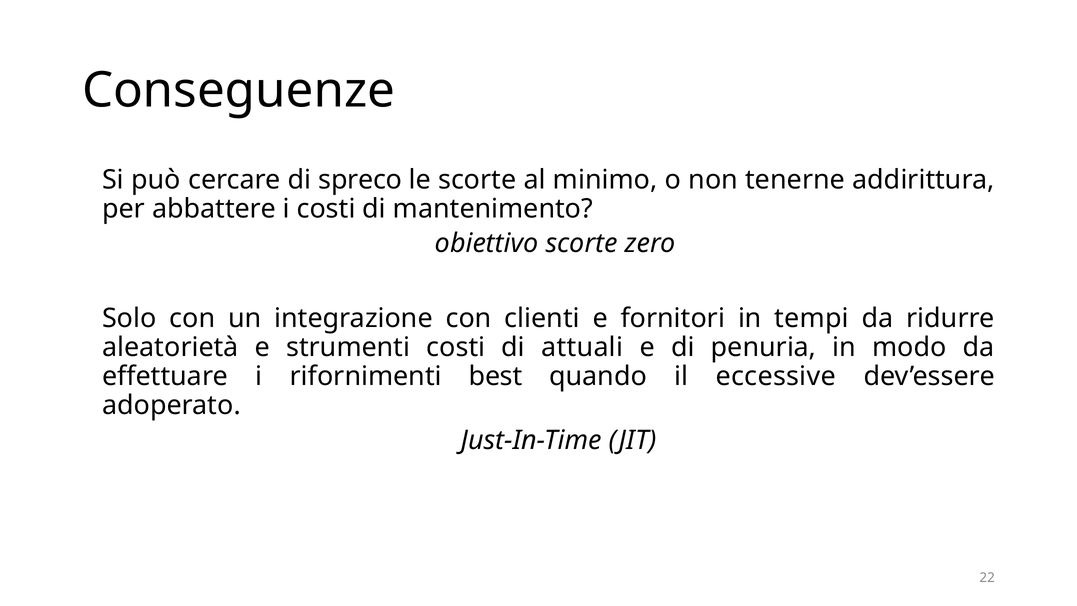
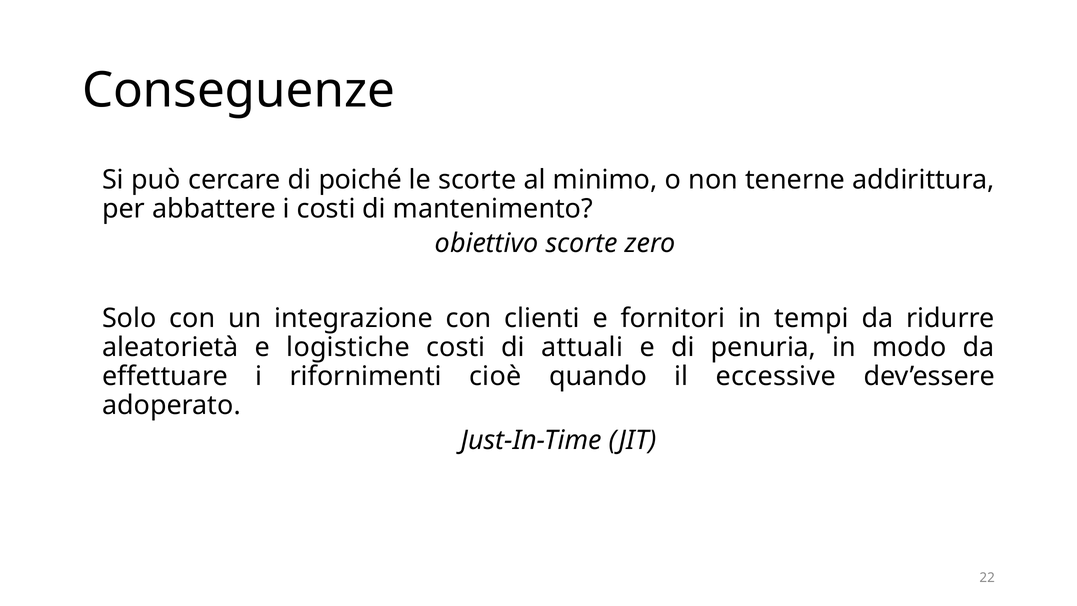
spreco: spreco -> poiché (360, 180)
strumenti: strumenti -> logistiche (348, 347)
best: best -> cioè (495, 376)
